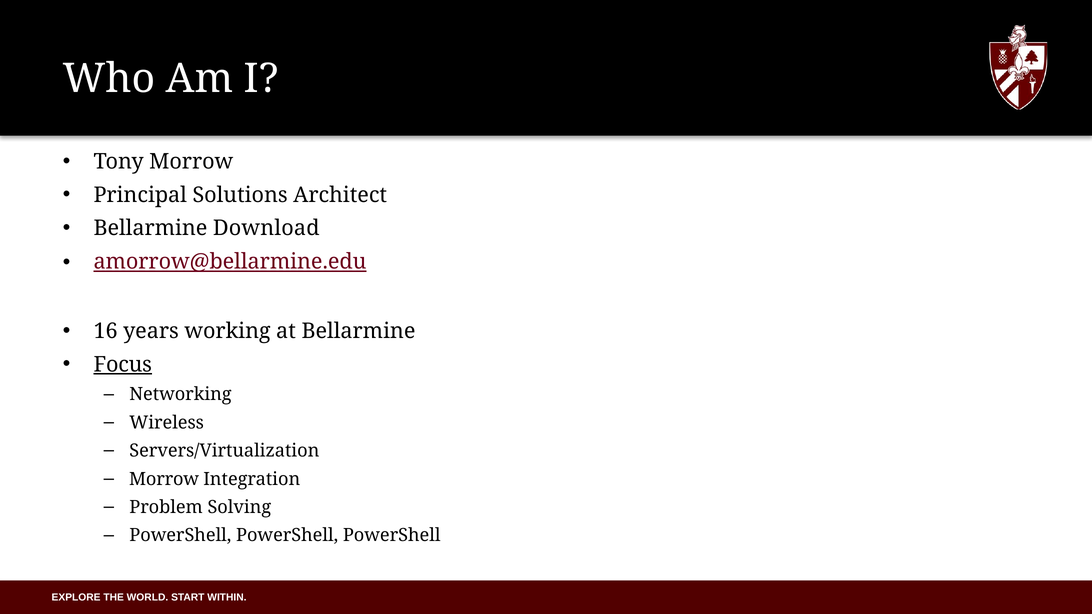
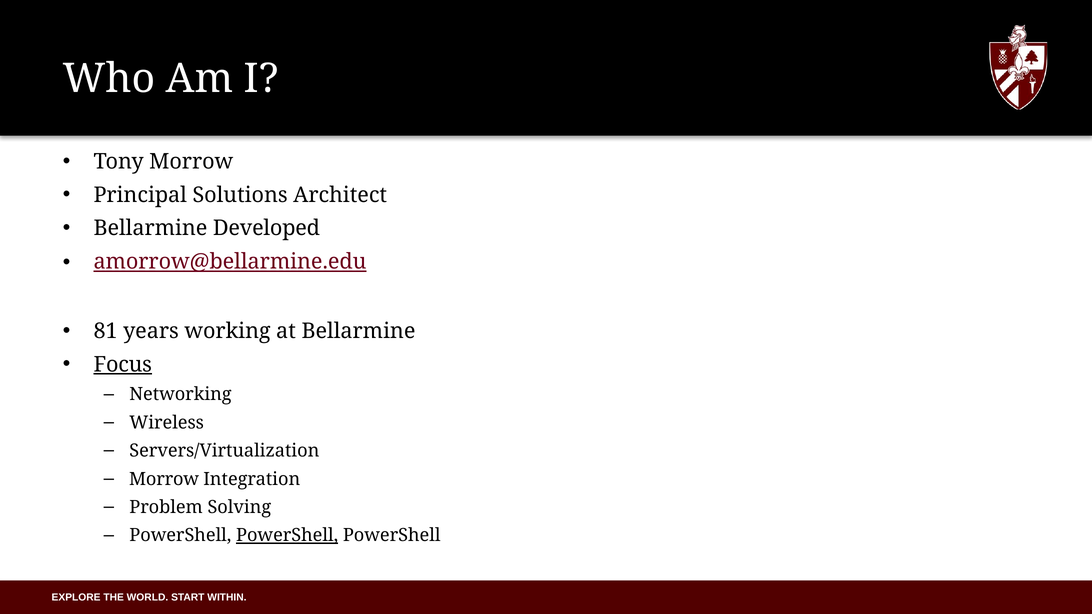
Download: Download -> Developed (266, 228)
16: 16 -> 81 (106, 331)
PowerShell underline: none -> present (287, 536)
